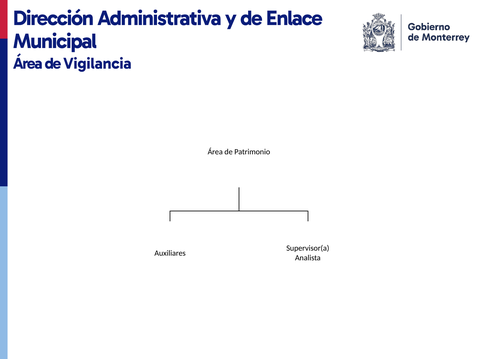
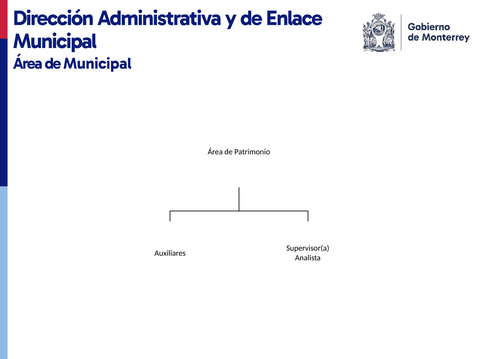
de Vigilancia: Vigilancia -> Municipal (97, 63)
